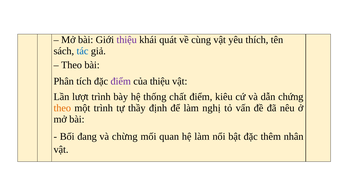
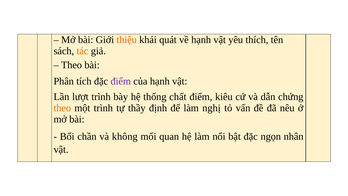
thiệu colour: purple -> orange (127, 40)
về cùng: cùng -> hạnh (201, 40)
tác colour: blue -> orange (82, 51)
của thiệu: thiệu -> hạnh (160, 81)
đang: đang -> chần (87, 136)
chừng: chừng -> không (125, 136)
thêm: thêm -> ngọn (271, 136)
